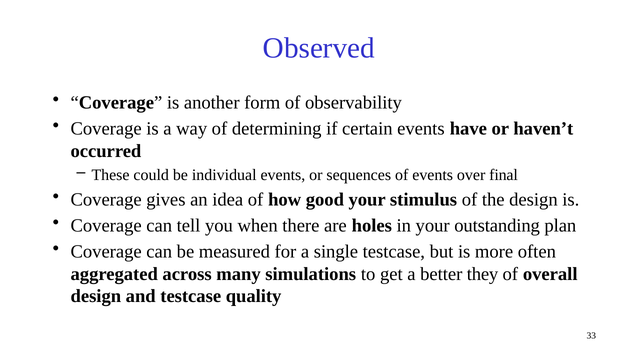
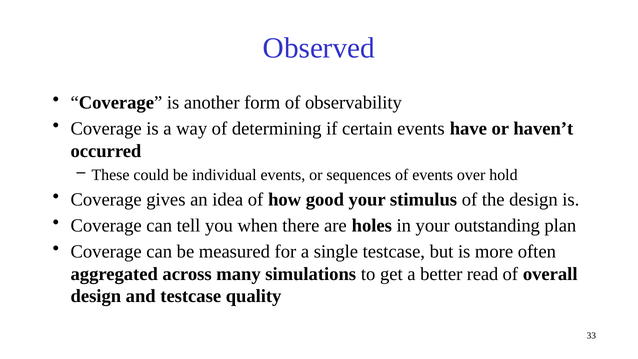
final: final -> hold (503, 175)
they: they -> read (483, 274)
